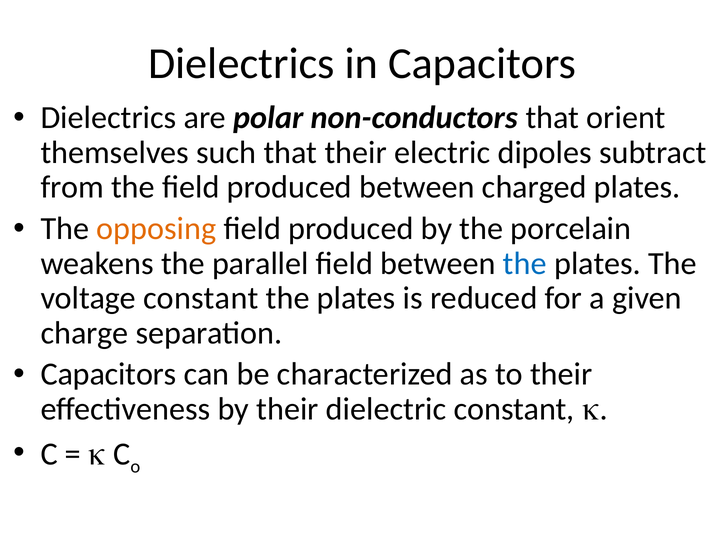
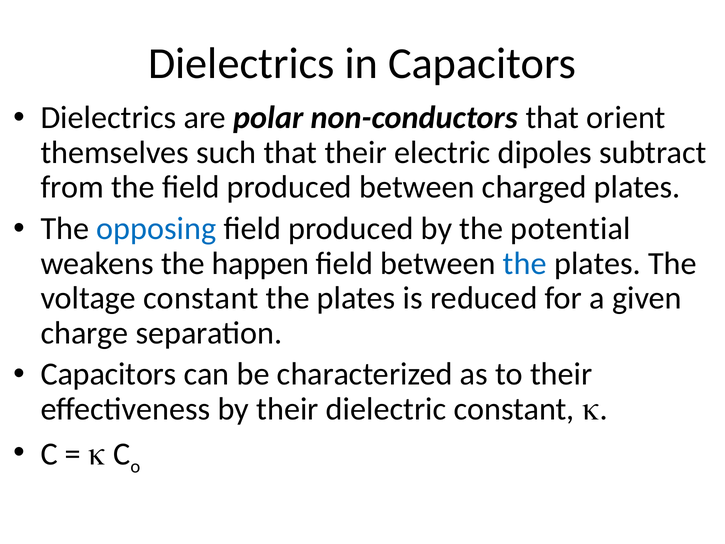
opposing colour: orange -> blue (156, 228)
porcelain: porcelain -> potential (571, 228)
parallel: parallel -> happen (260, 263)
